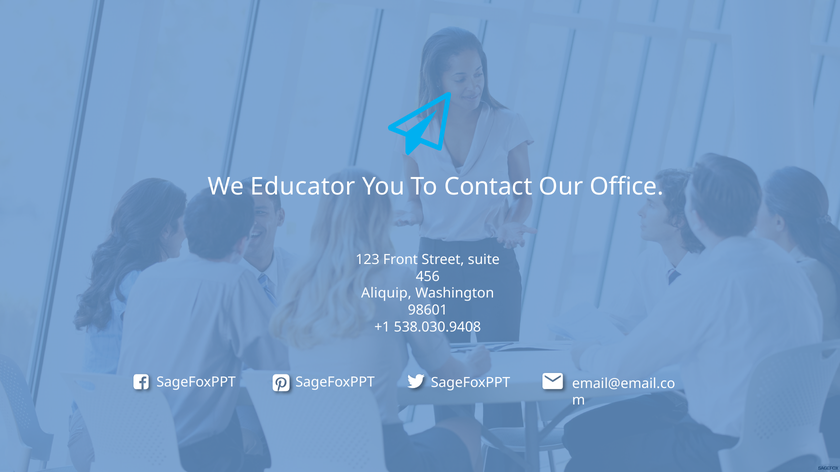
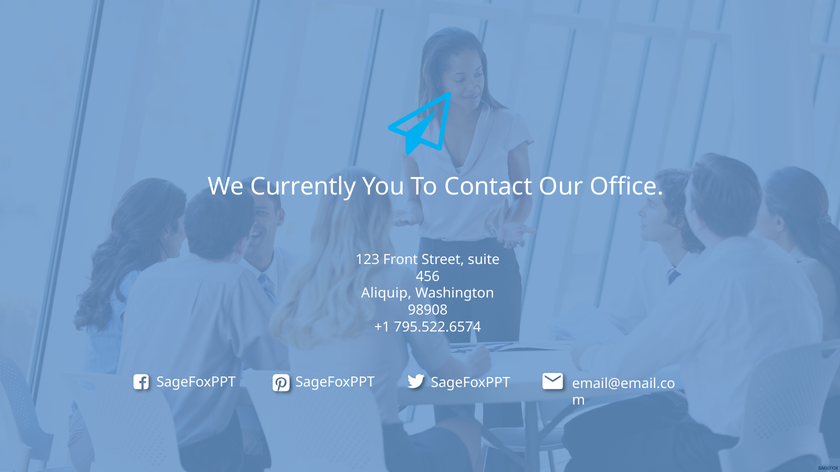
Educator: Educator -> Currently (303, 187)
98601: 98601 -> 98908 (428, 310)
538.030.9408: 538.030.9408 -> 795.522.6574 (437, 327)
